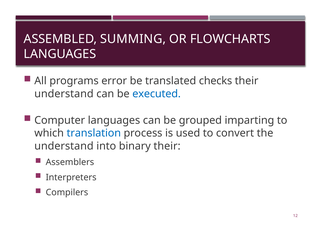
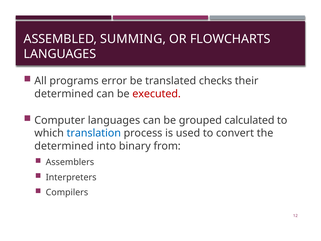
understand: understand -> determined (64, 94)
executed colour: blue -> red (157, 94)
imparting: imparting -> calculated (249, 120)
understand: understand -> determined (64, 146)
binary their: their -> from (167, 146)
